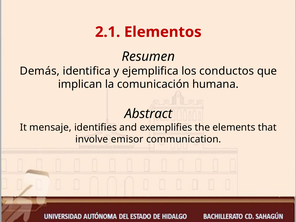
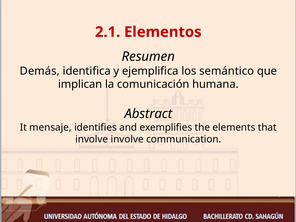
conductos: conductos -> semántico (227, 71)
involve emisor: emisor -> involve (127, 139)
